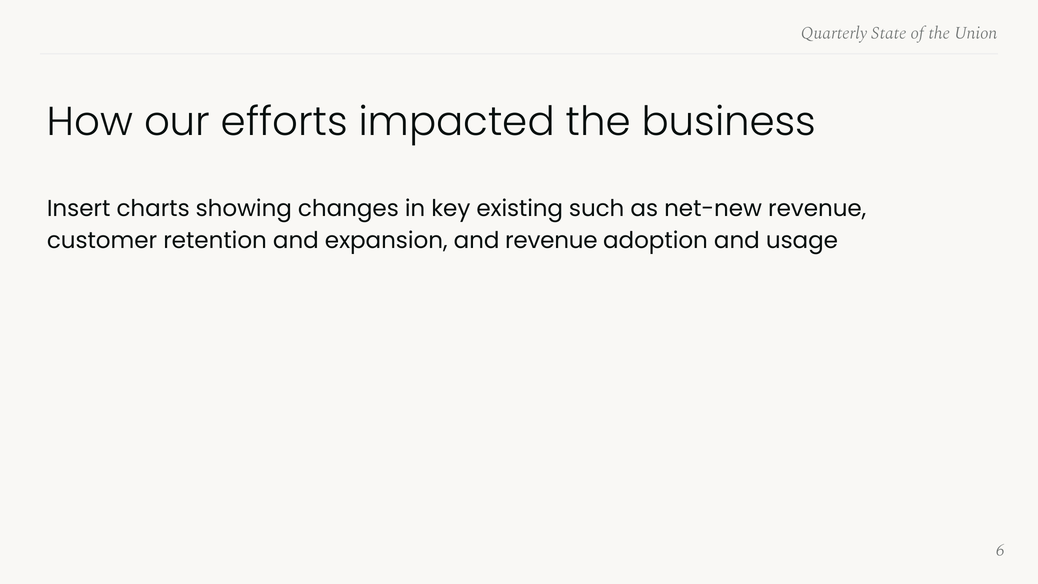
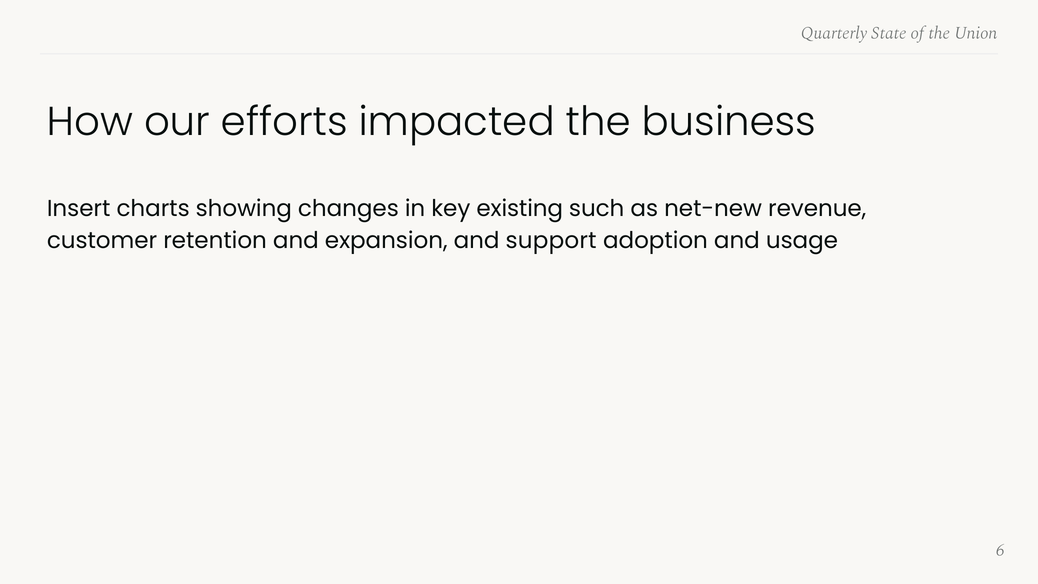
and revenue: revenue -> support (551, 241)
